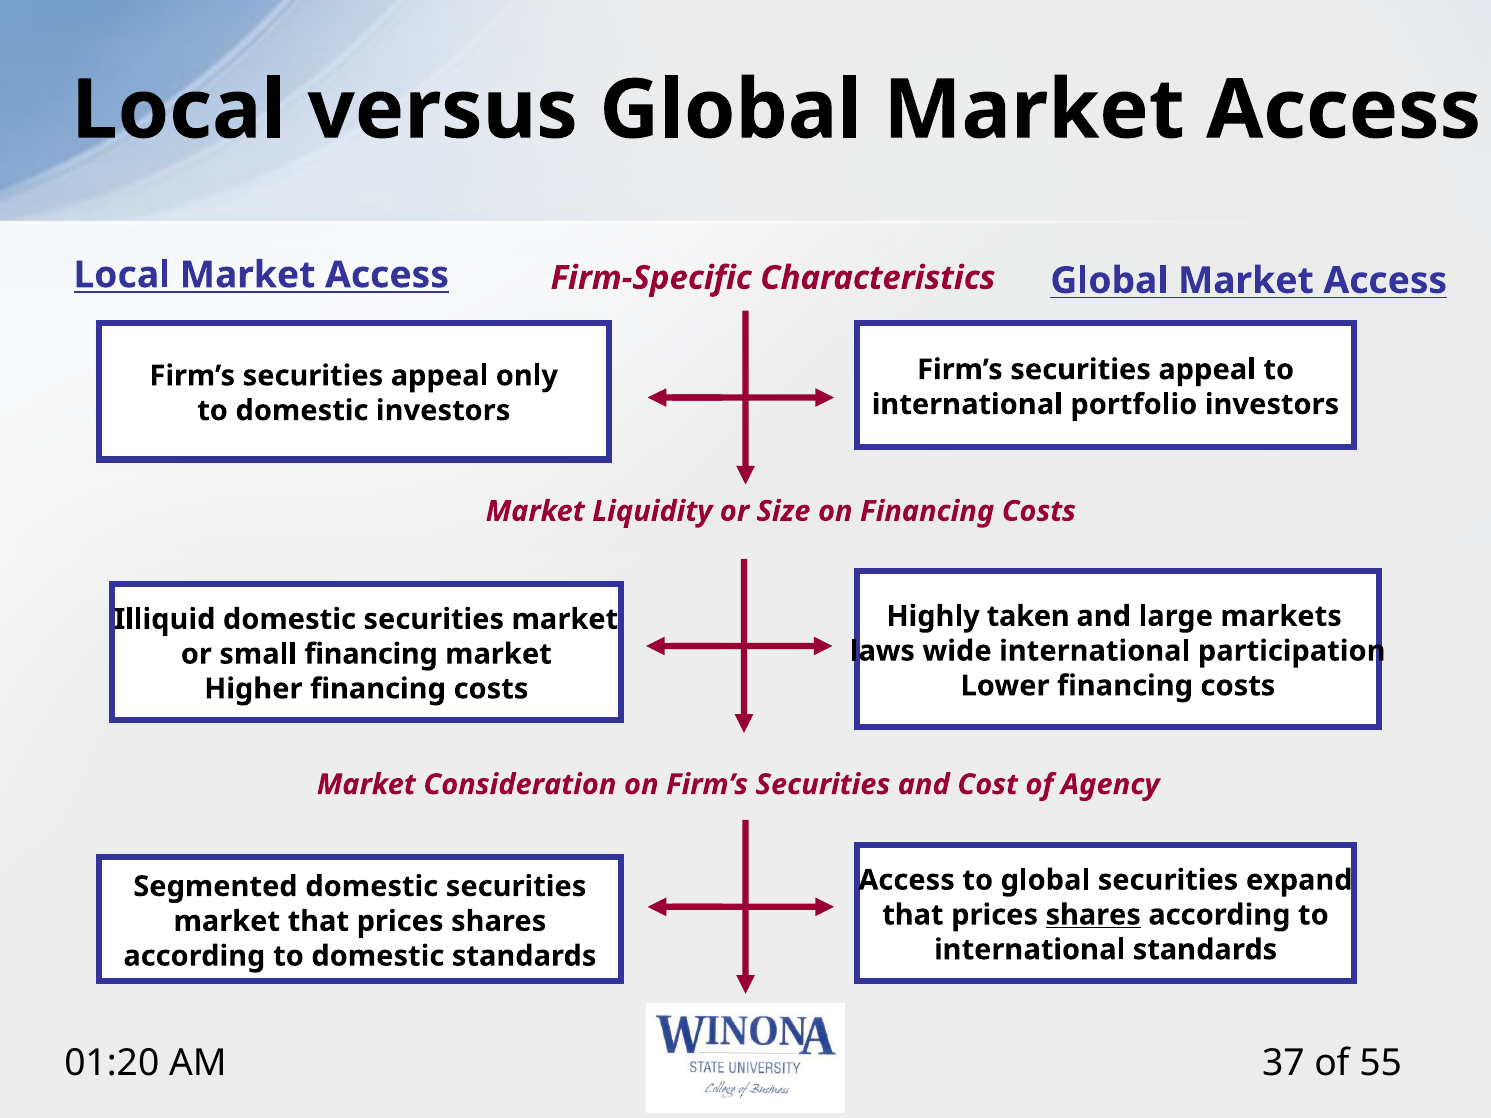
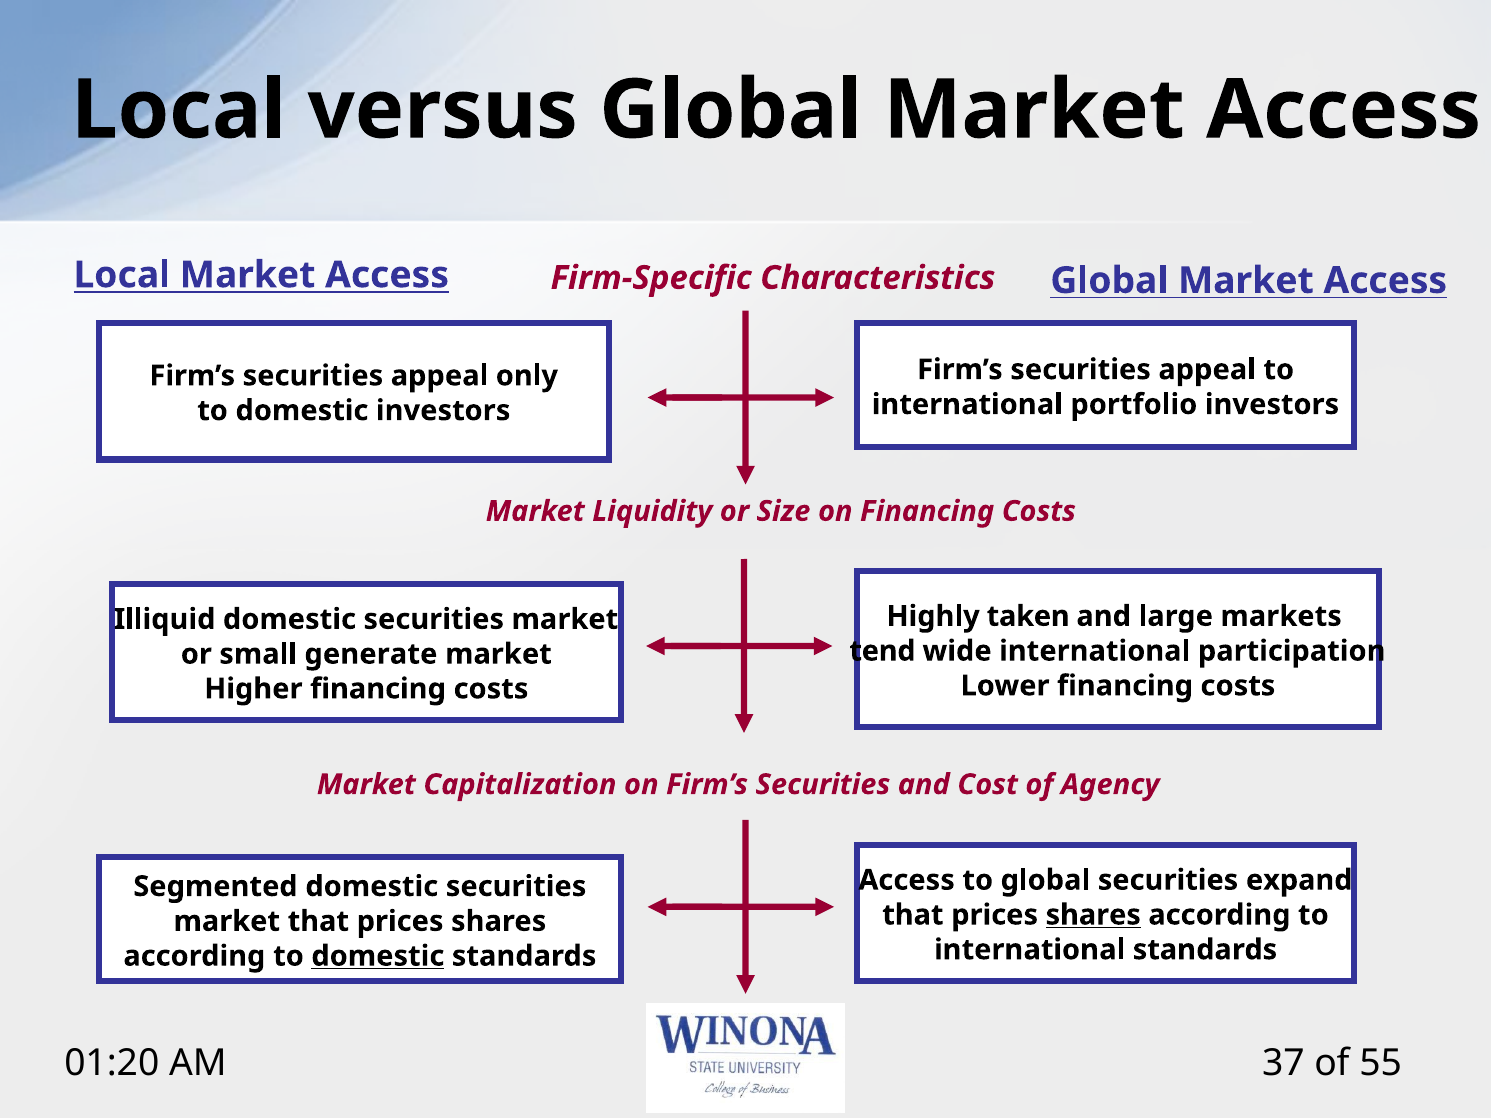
laws: laws -> tend (883, 651)
small financing: financing -> generate (371, 654)
Consideration: Consideration -> Capitalization (520, 785)
domestic underline: none -> present (378, 956)
